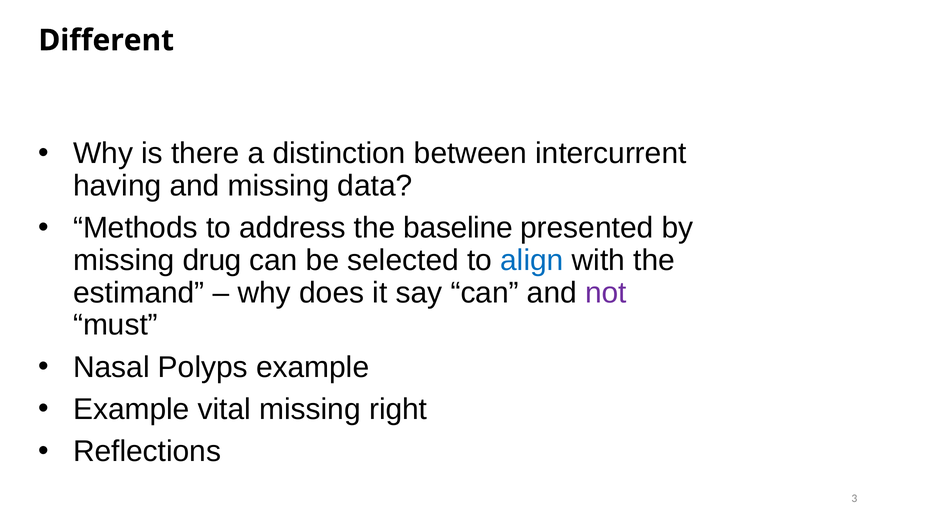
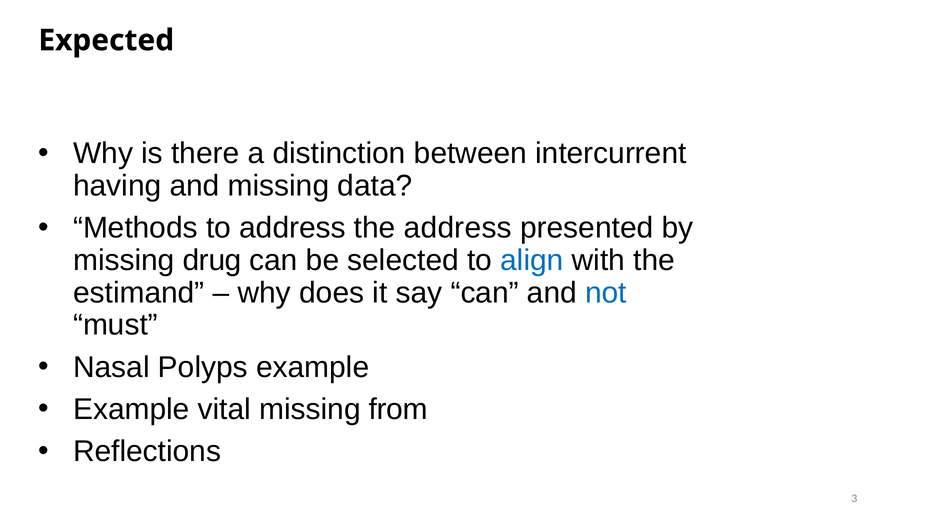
Different: Different -> Expected (106, 40)
the baseline: baseline -> address (458, 228)
not colour: purple -> blue (606, 293)
right: right -> from (398, 409)
